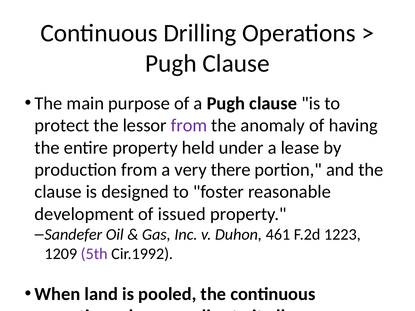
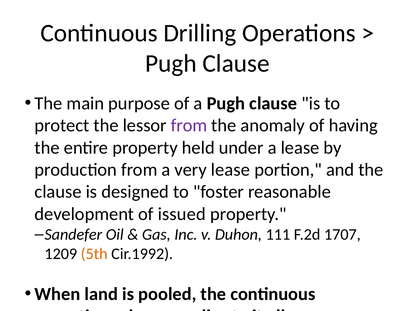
very there: there -> lease (231, 170)
461: 461 -> 111 (278, 235)
1223: 1223 -> 1707 (342, 235)
5th colour: purple -> orange (94, 254)
